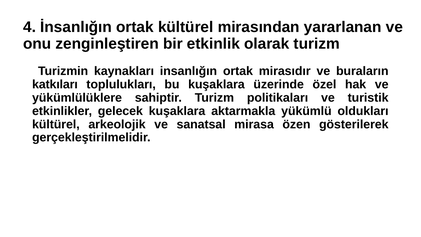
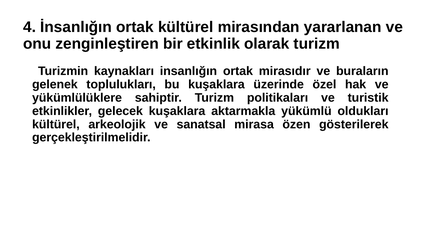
katkıları: katkıları -> gelenek (55, 84)
